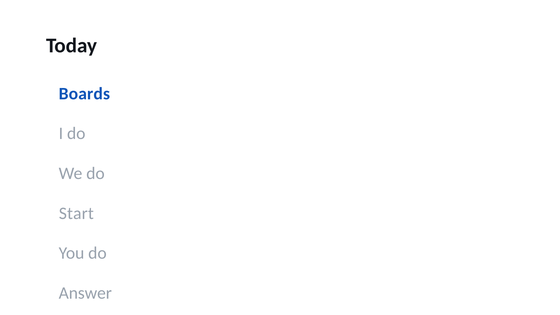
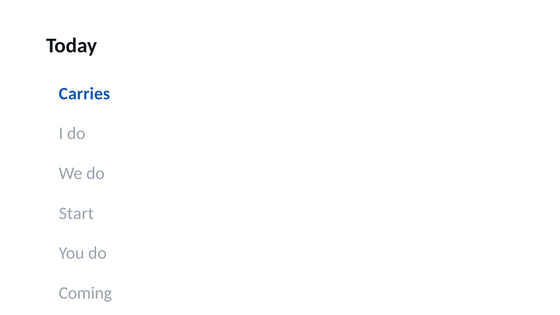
Boards: Boards -> Carries (84, 94)
Answer: Answer -> Coming (85, 293)
